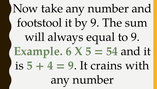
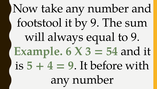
X 5: 5 -> 3 (88, 51)
crains: crains -> before (106, 65)
